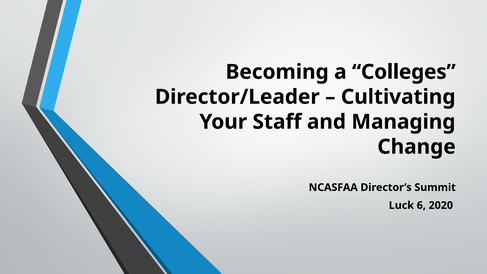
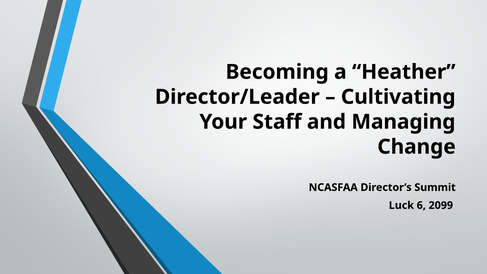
Colleges: Colleges -> Heather (404, 72)
2020: 2020 -> 2099 (441, 205)
